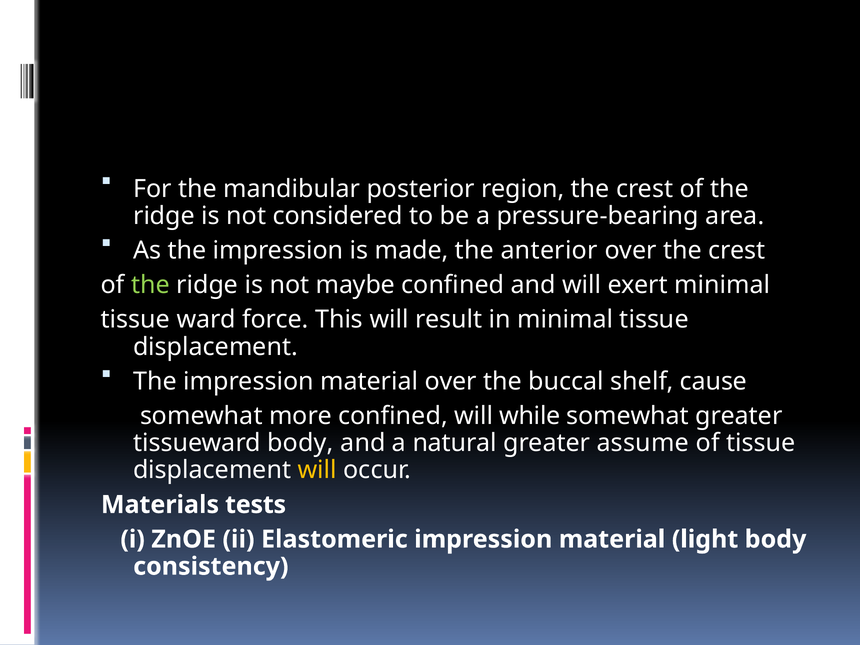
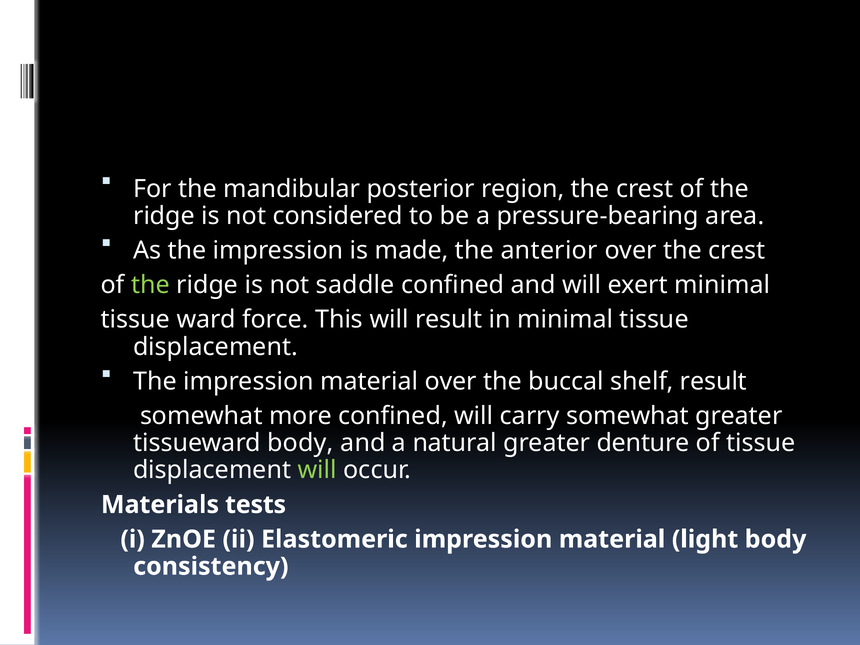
maybe: maybe -> saddle (355, 285)
shelf cause: cause -> result (713, 381)
while: while -> carry (530, 416)
assume: assume -> denture (643, 443)
will colour: yellow -> light green (317, 470)
